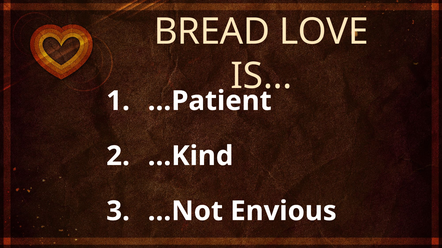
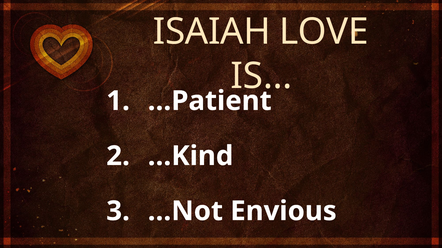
BREAD: BREAD -> ISAIAH (212, 32)
